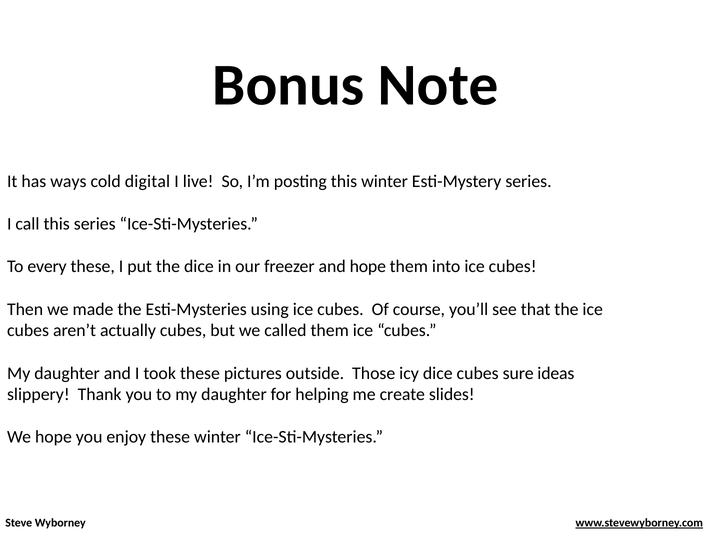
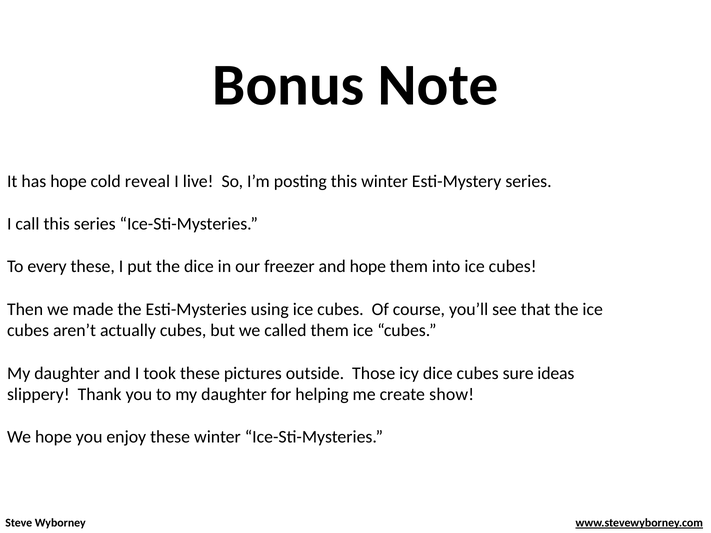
has ways: ways -> hope (69, 181)
digital: digital -> reveal (147, 181)
slides: slides -> show (452, 395)
